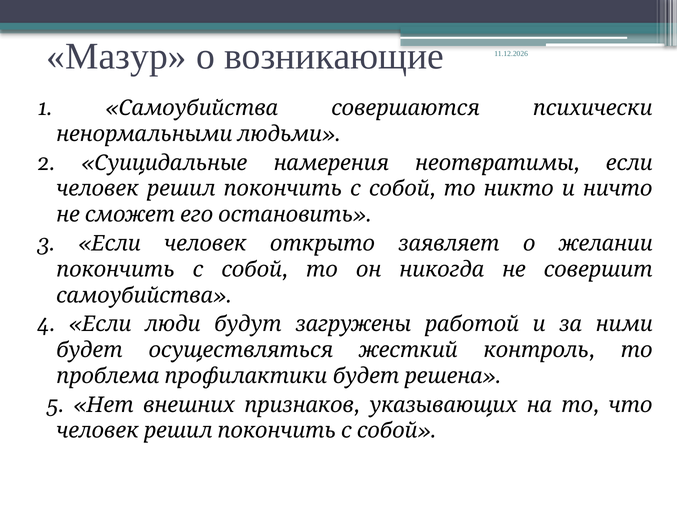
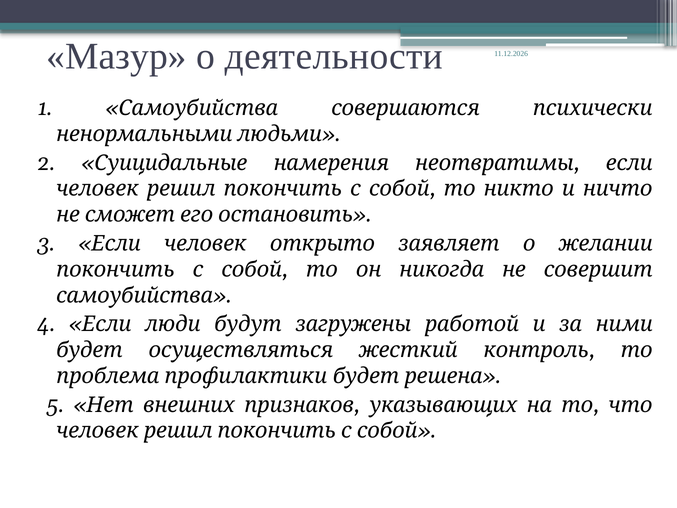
возникающие: возникающие -> деятельности (334, 56)
